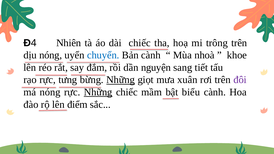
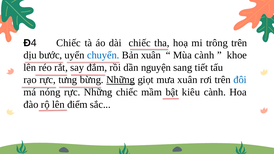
Đ4 Nhiên: Nhiên -> Chiếc (69, 43)
dịu nóng: nóng -> bước (51, 55)
Bản cành: cành -> xuân (151, 55)
Mùa nhoà: nhoà -> cành (204, 55)
đôi colour: purple -> blue (240, 80)
Những underline: present -> none (98, 92)
biểu: biểu -> kiêu (191, 92)
